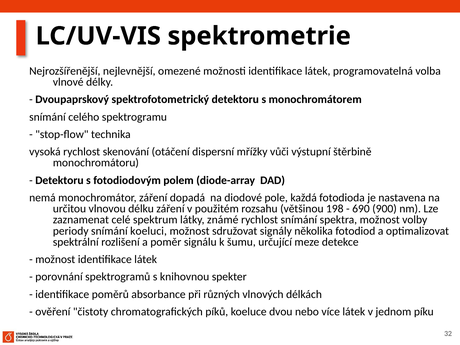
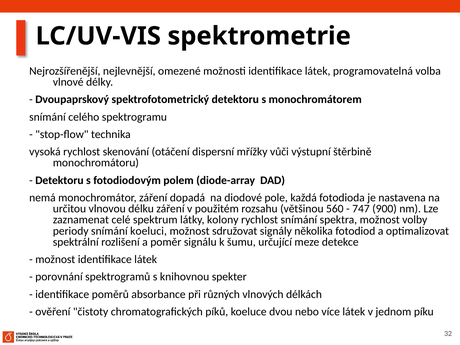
198: 198 -> 560 (335, 209)
690: 690 -> 747 (361, 209)
známé: známé -> kolony (223, 220)
